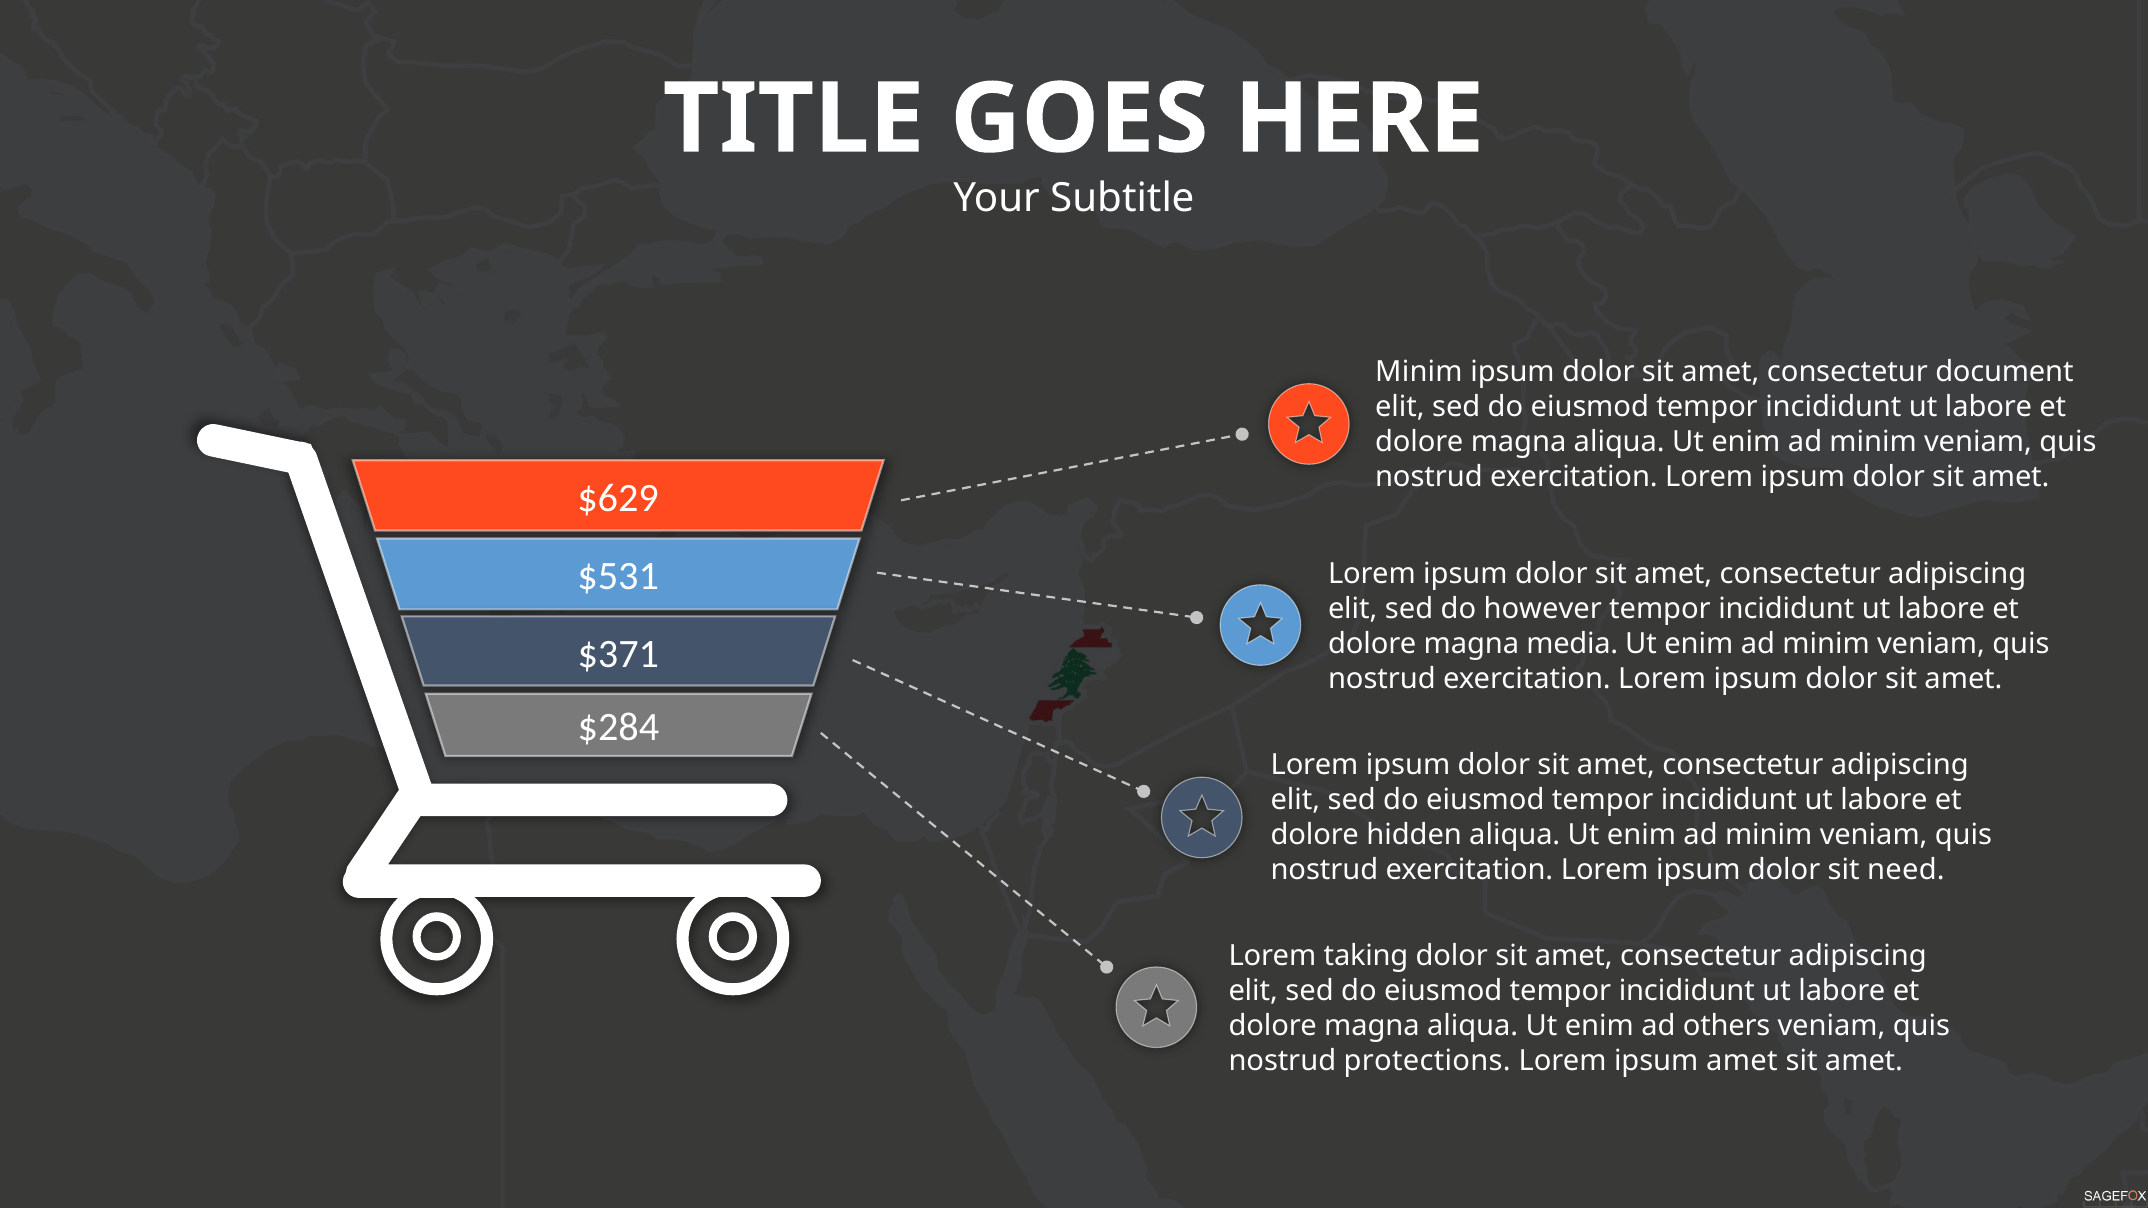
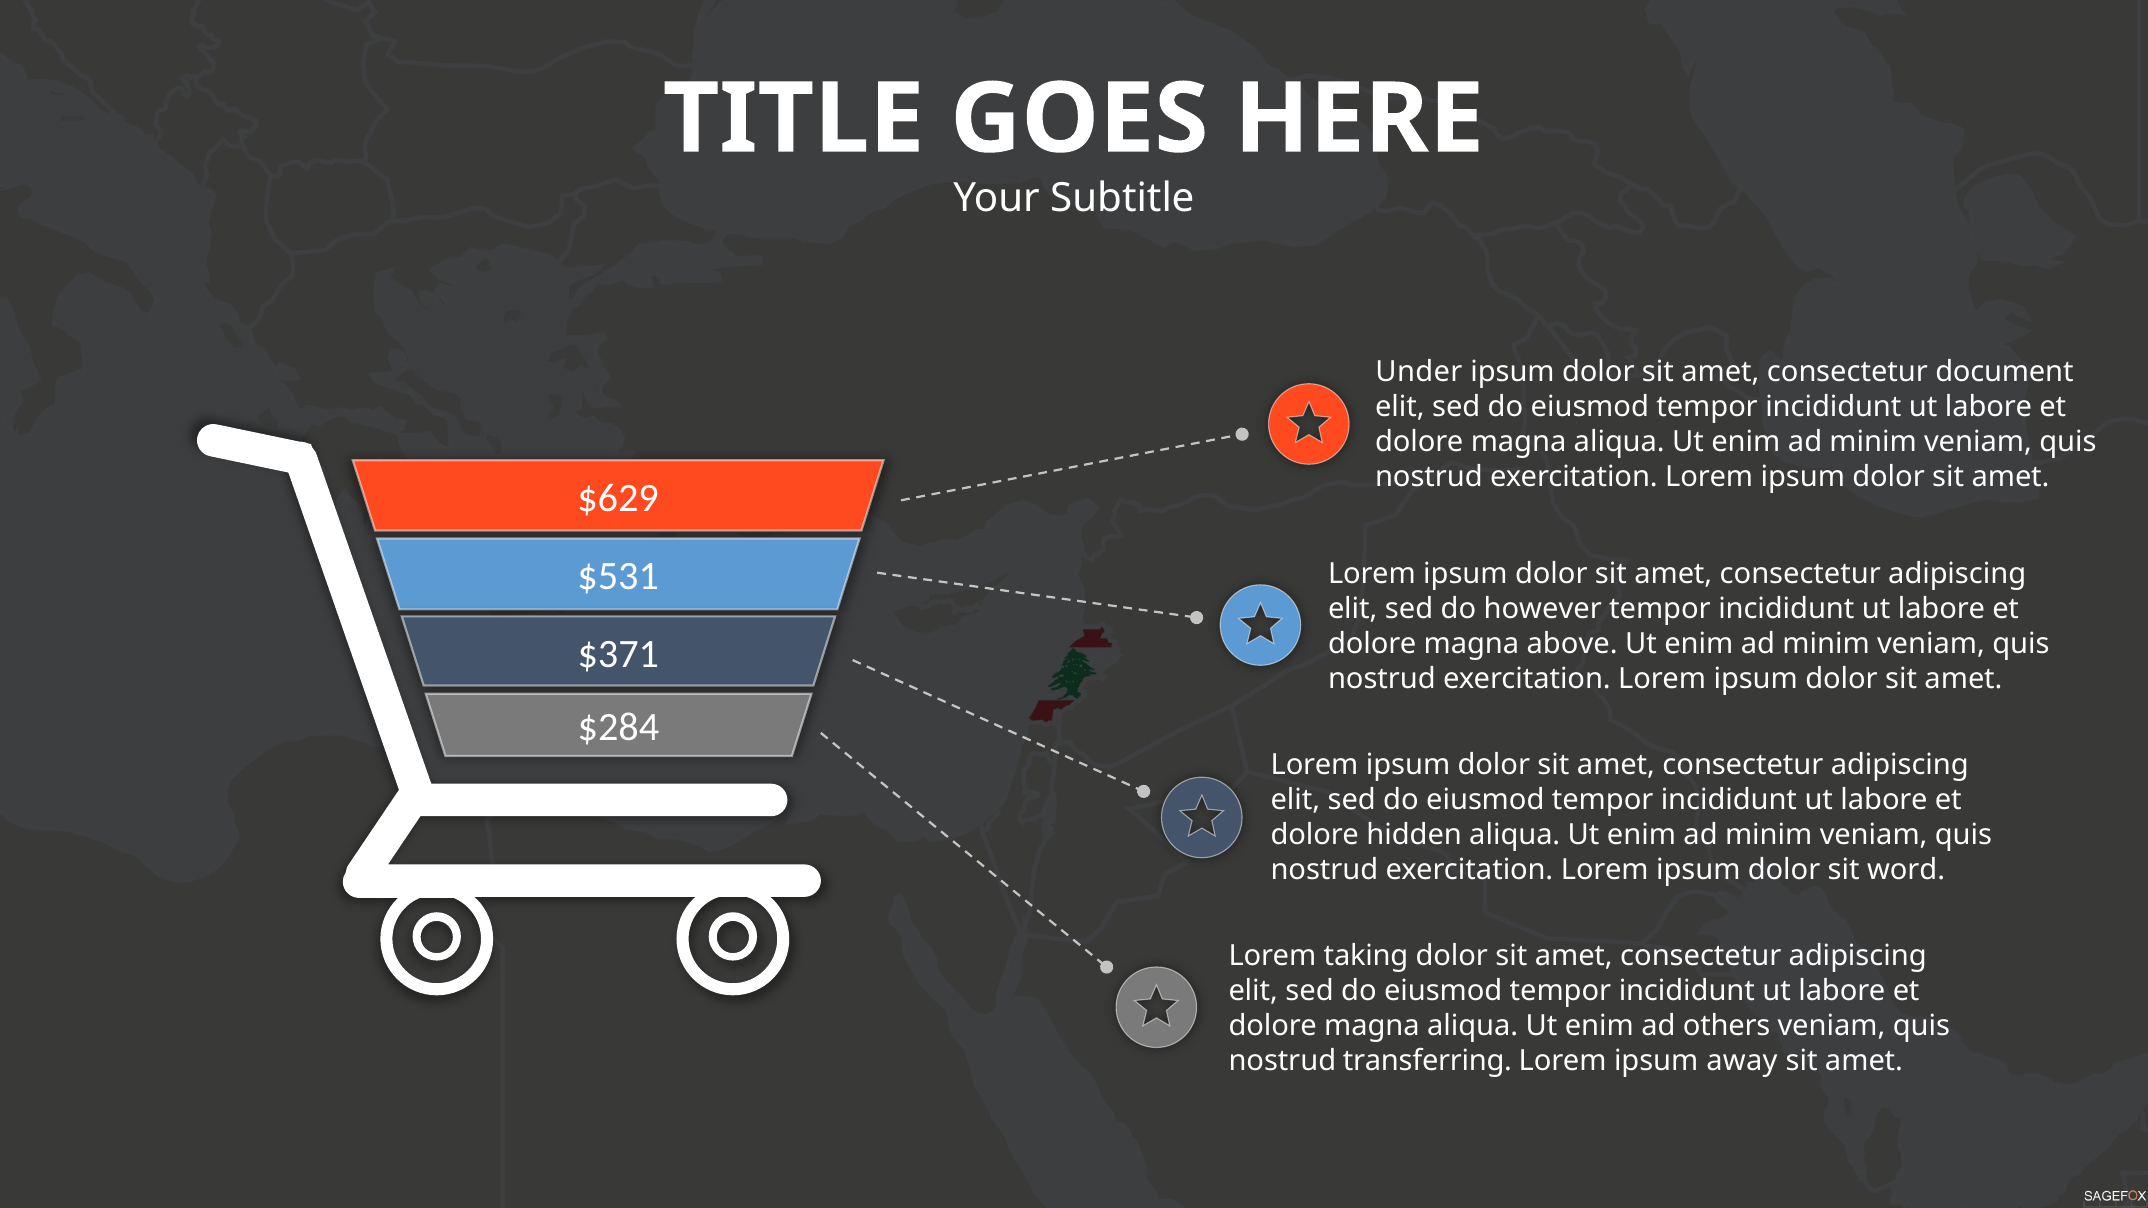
Minim: Minim -> Under (1419, 372)
media: media -> above (1572, 644)
need: need -> word (1906, 870)
protections: protections -> transferring (1427, 1061)
ipsum amet: amet -> away (1742, 1061)
